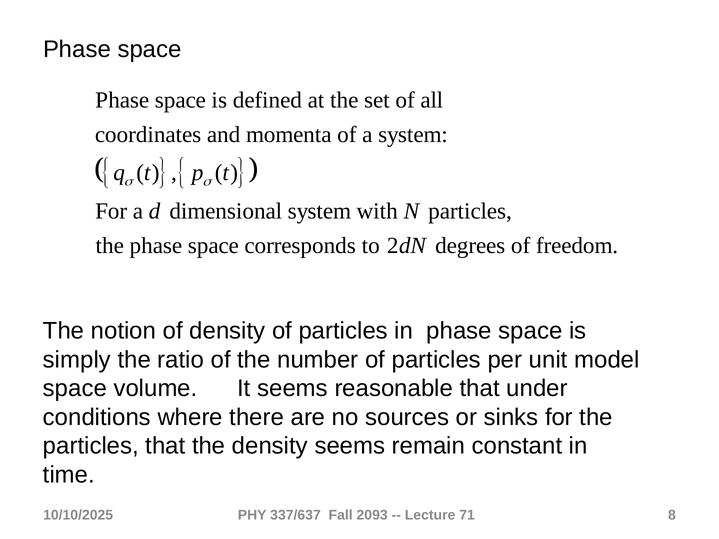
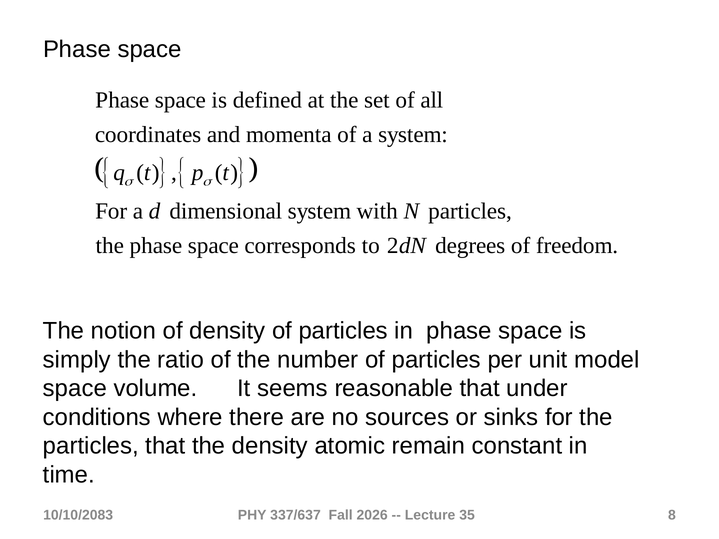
density seems: seems -> atomic (350, 446)
10/10/2025: 10/10/2025 -> 10/10/2083 (78, 515)
2093: 2093 -> 2026 (372, 515)
71: 71 -> 35 (467, 515)
